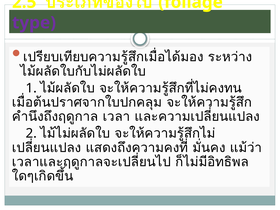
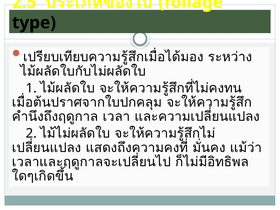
type colour: purple -> black (34, 23)
